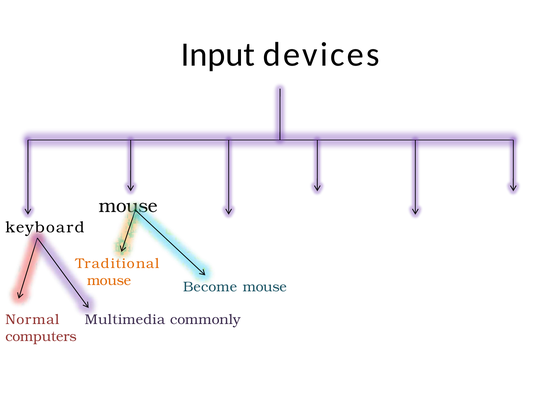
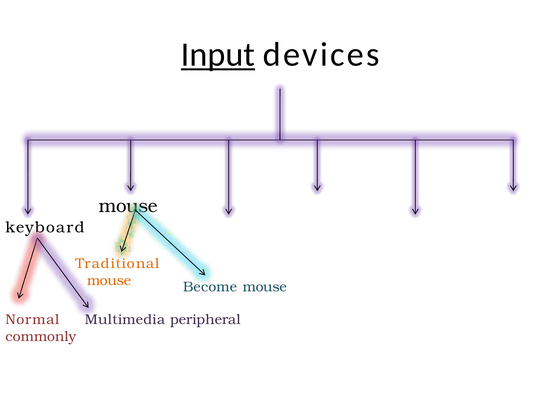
Input underline: none -> present (218, 55)
commonly: commonly -> peripheral (205, 320)
computers: computers -> commonly (41, 336)
